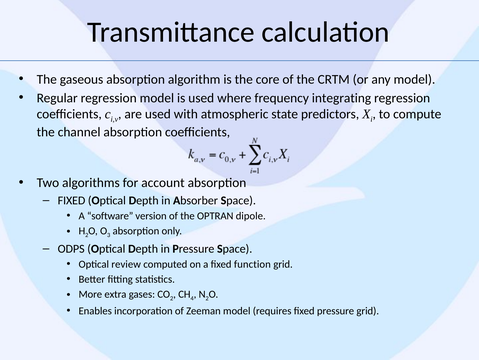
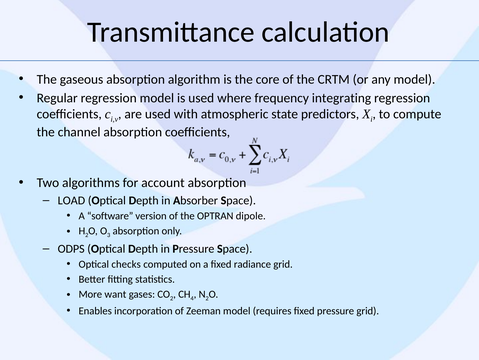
FIXED: FIXED -> LOAD (71, 200)
review: review -> checks (126, 264)
function: function -> radiance (252, 264)
extra: extra -> want (115, 294)
